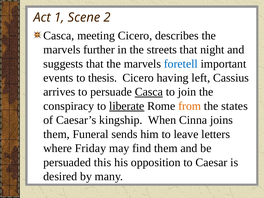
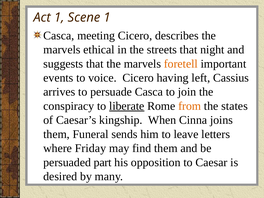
Scene 2: 2 -> 1 (107, 17)
further: further -> ethical (99, 50)
foretell colour: blue -> orange (181, 64)
thesis: thesis -> voice (102, 78)
Casca underline: present -> none (149, 92)
this: this -> part (103, 162)
